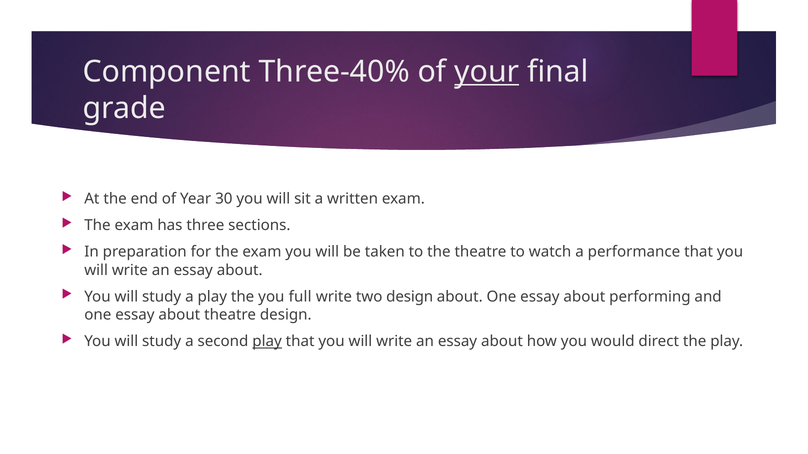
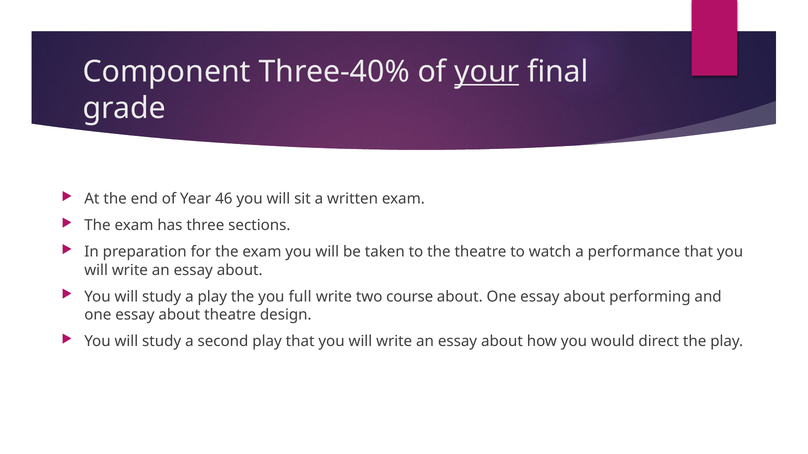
30: 30 -> 46 (224, 199)
two design: design -> course (410, 297)
play underline: present -> none (267, 342)
